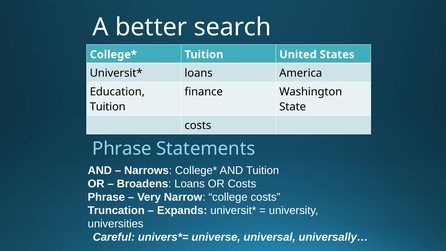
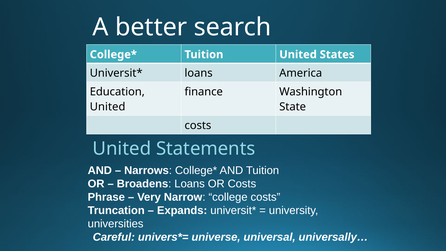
Tuition: Tuition -> United (108, 107)
Phrase: Phrase -> United (122, 148)
